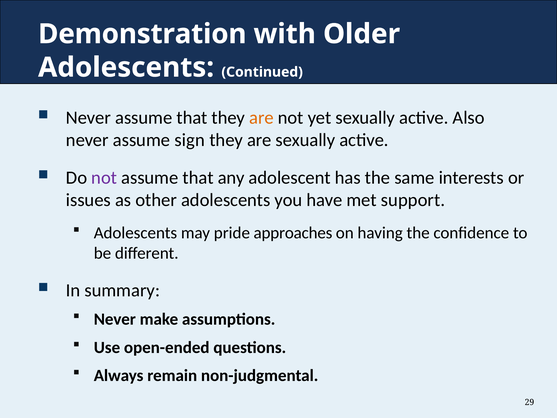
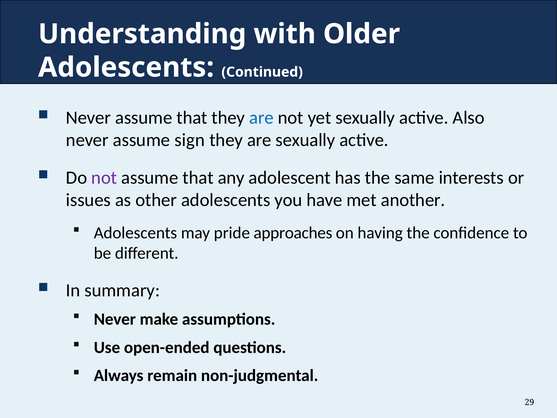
Demonstration: Demonstration -> Understanding (142, 34)
are colour: orange -> blue (261, 118)
support: support -> another (413, 200)
